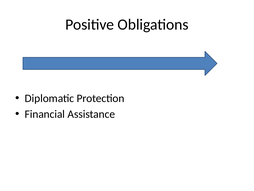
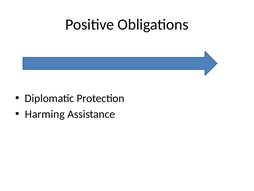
Financial: Financial -> Harming (45, 114)
